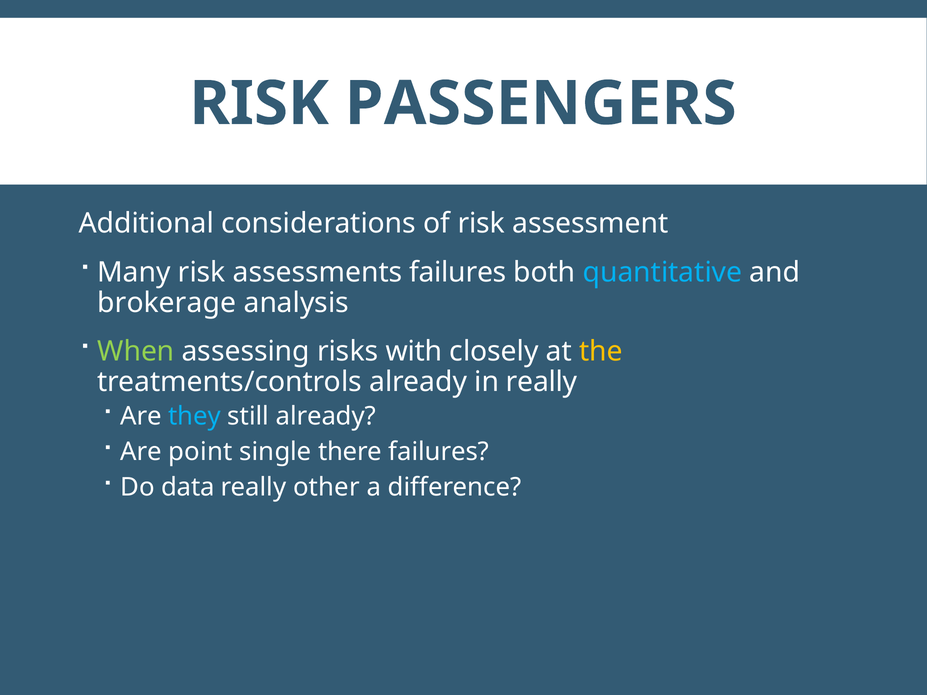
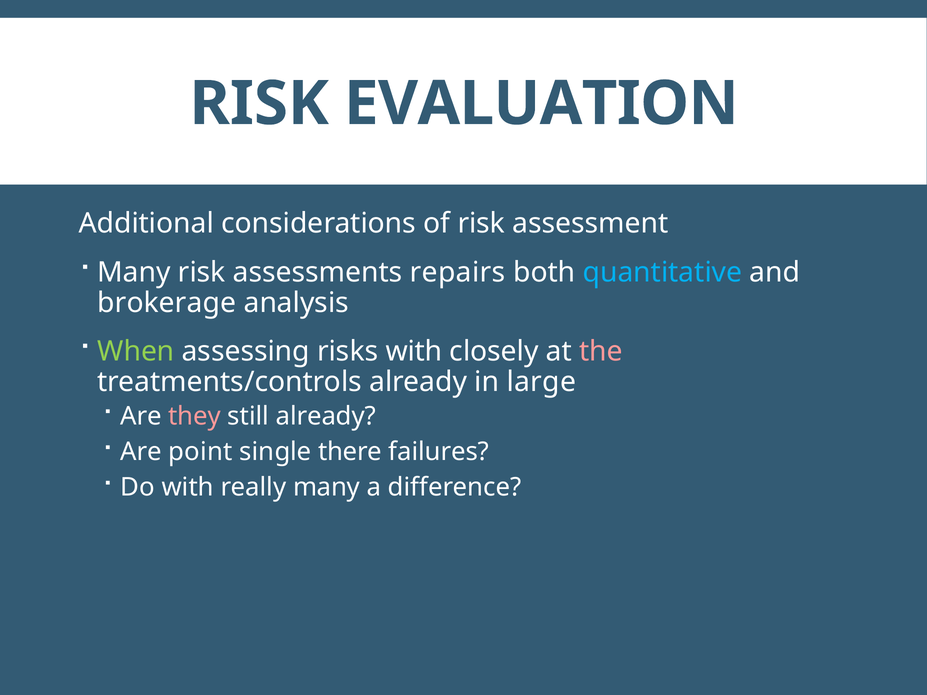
PASSENGERS: PASSENGERS -> EVALUATION (541, 104)
assessments failures: failures -> repairs (458, 272)
the colour: yellow -> pink (601, 351)
in really: really -> large (541, 382)
they colour: light blue -> pink (195, 416)
Do data: data -> with (188, 488)
really other: other -> many (327, 488)
